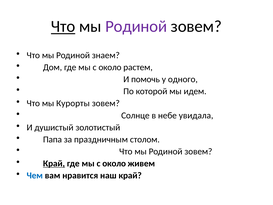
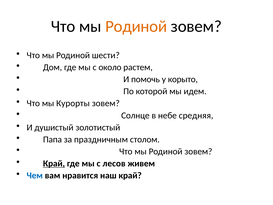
Что underline: present -> none (63, 26)
Родиной colour: purple -> orange (136, 26)
знаем: знаем -> шести (106, 55)
одного: одного -> корыто (183, 79)
увидала: увидала -> средняя (196, 115)
около: около -> лесов (114, 163)
